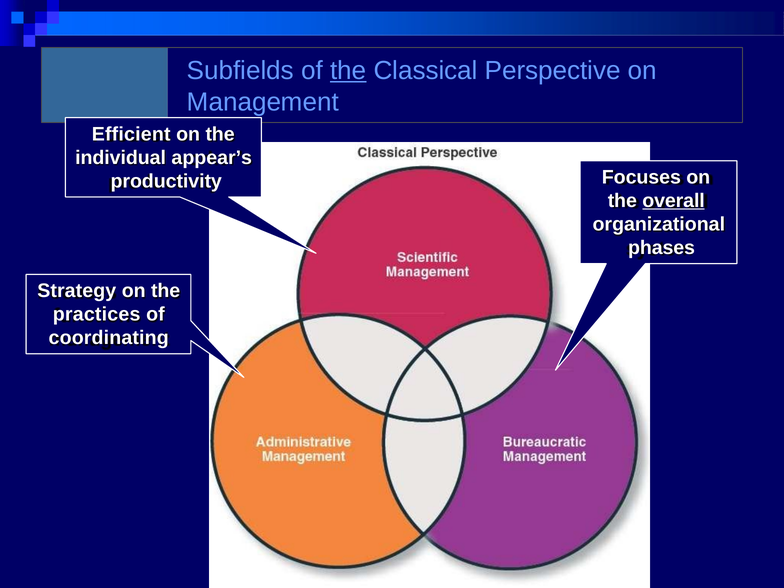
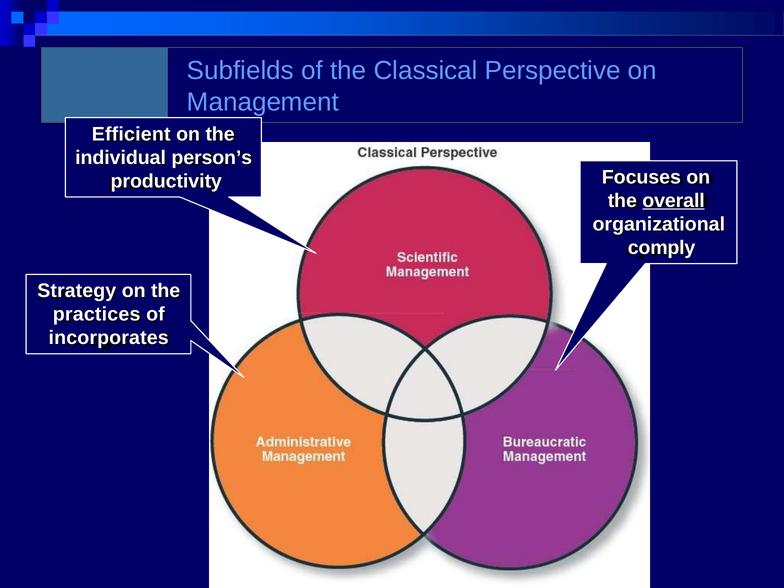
the underline: present -> none (348, 71)
appear’s: appear’s -> person’s (212, 158)
phases: phases -> comply (662, 248)
coordinating: coordinating -> incorporates (109, 338)
